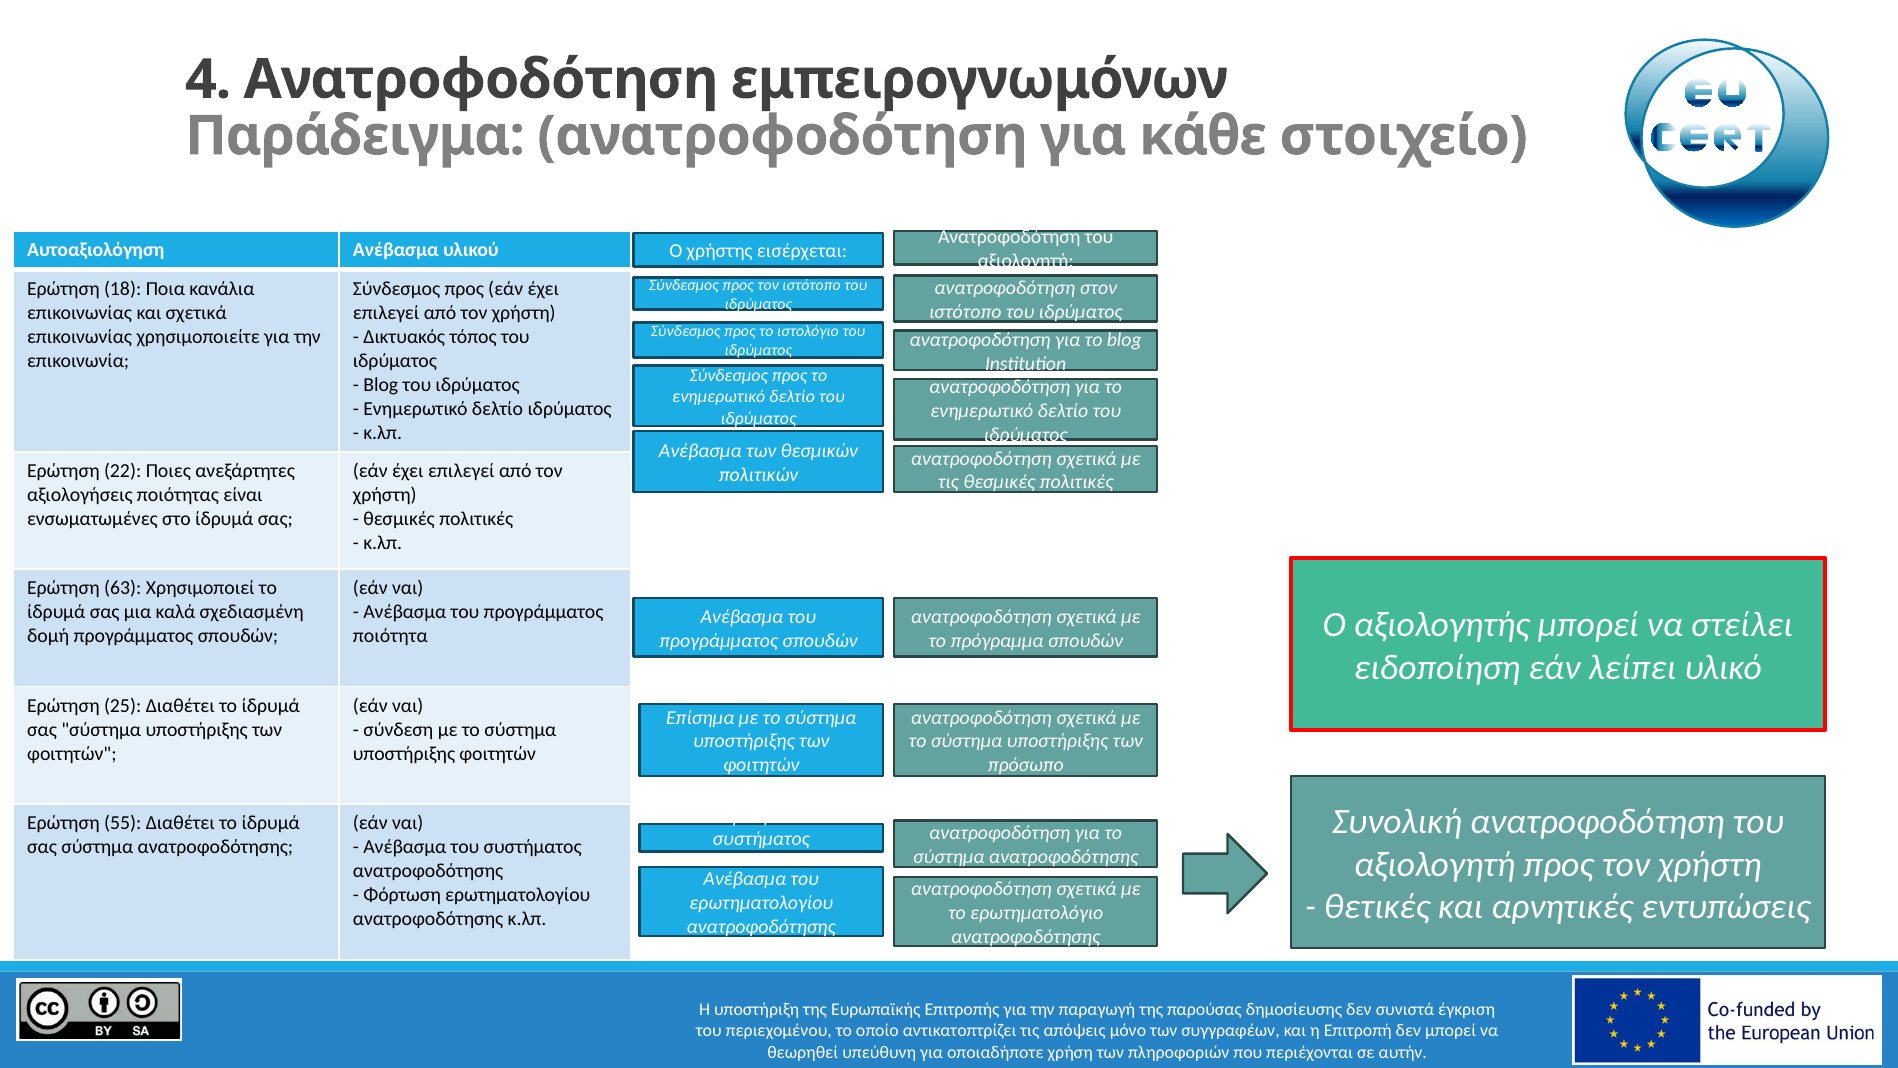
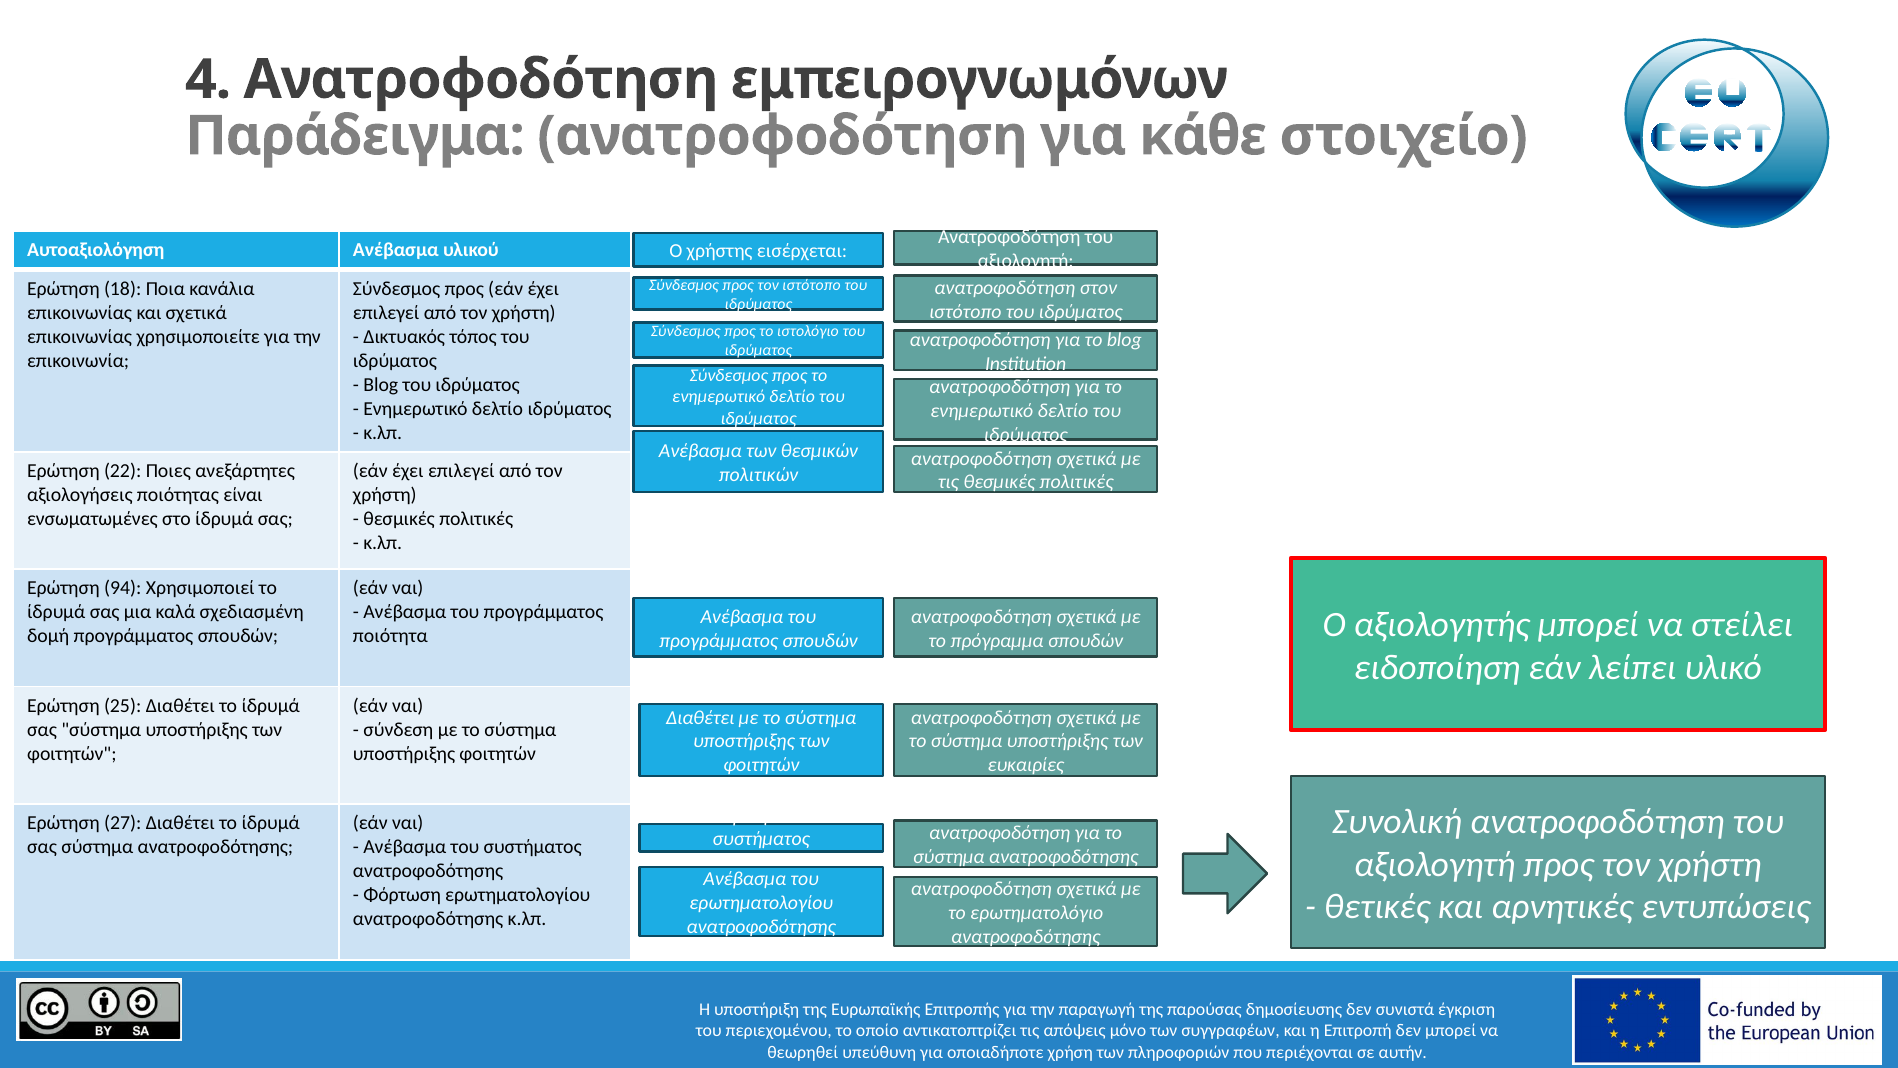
63: 63 -> 94 (123, 588)
Επίσημα: Επίσημα -> Διαθέτει (700, 717)
πρόσωπο: πρόσωπο -> ευκαιρίες (1026, 765)
55: 55 -> 27 (123, 823)
